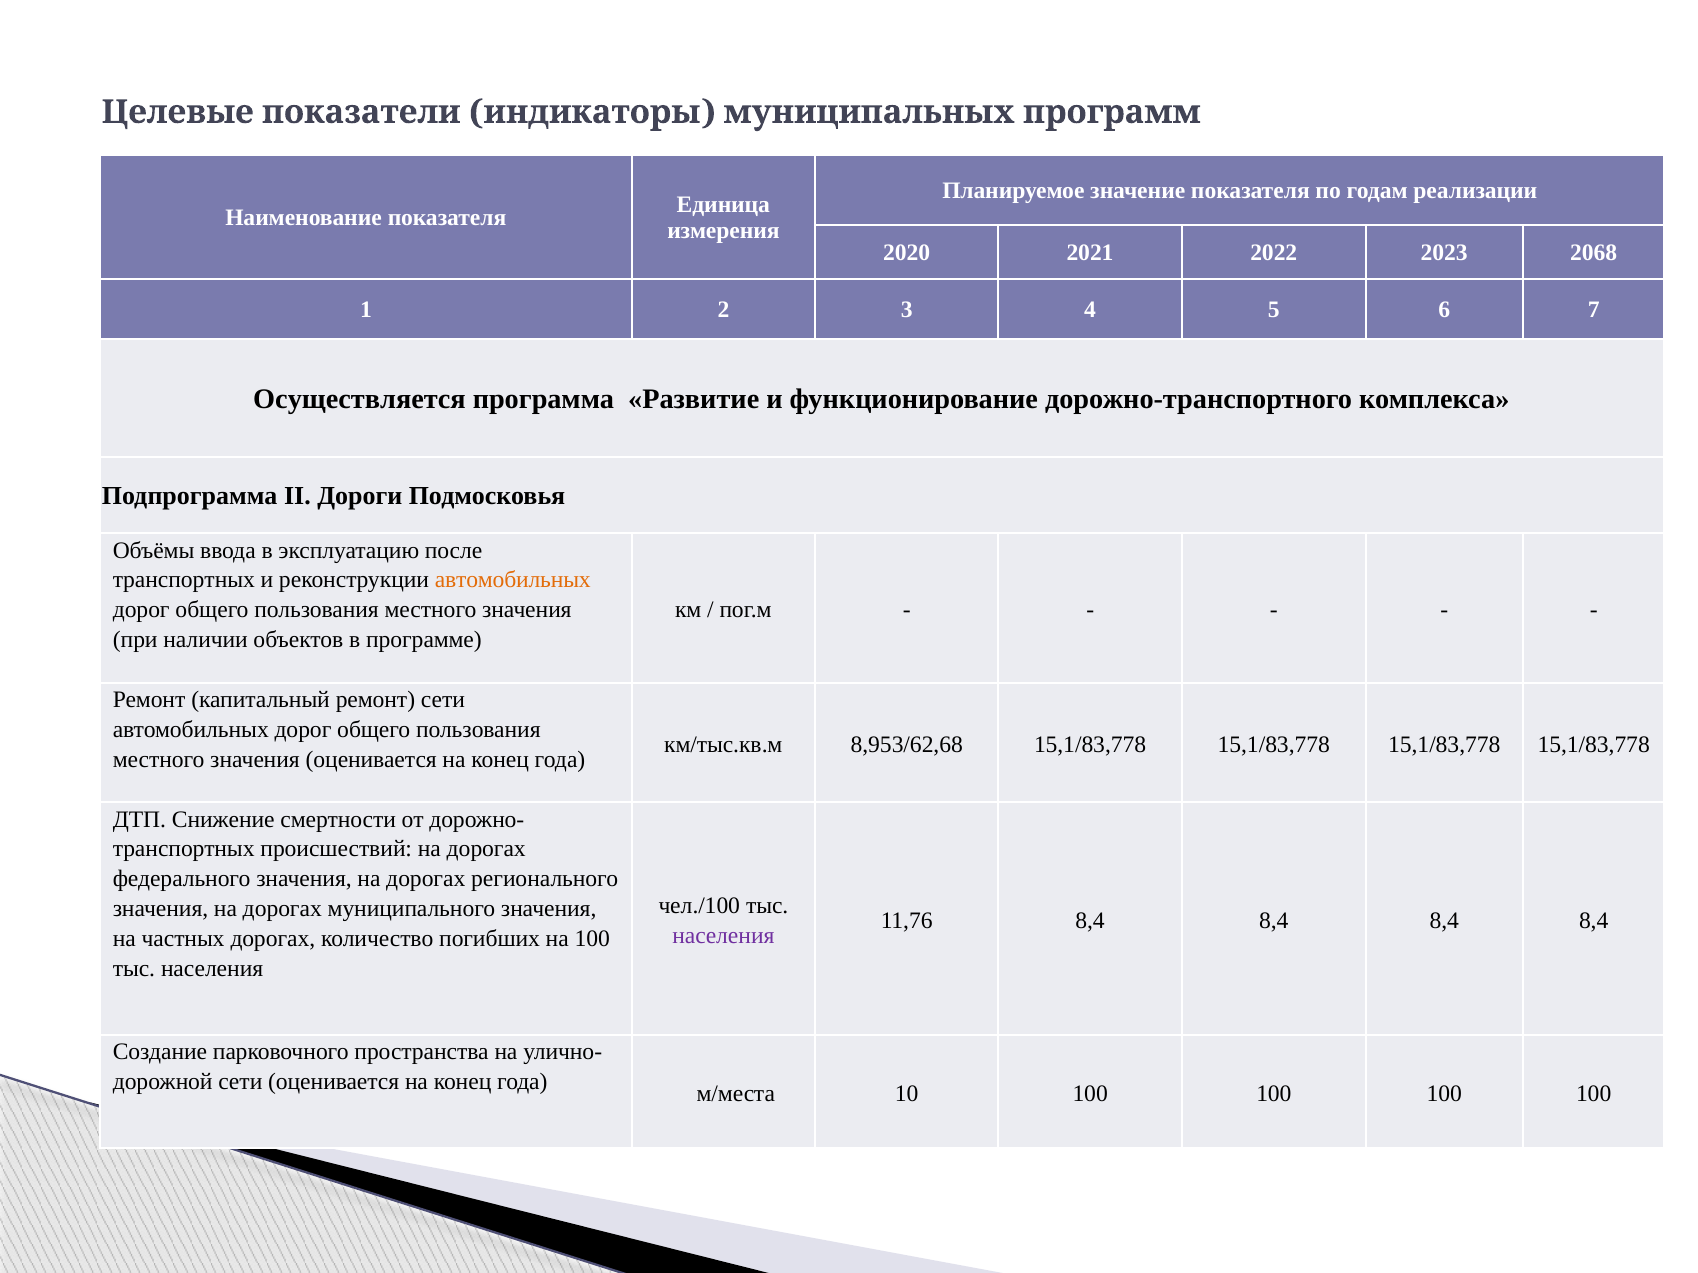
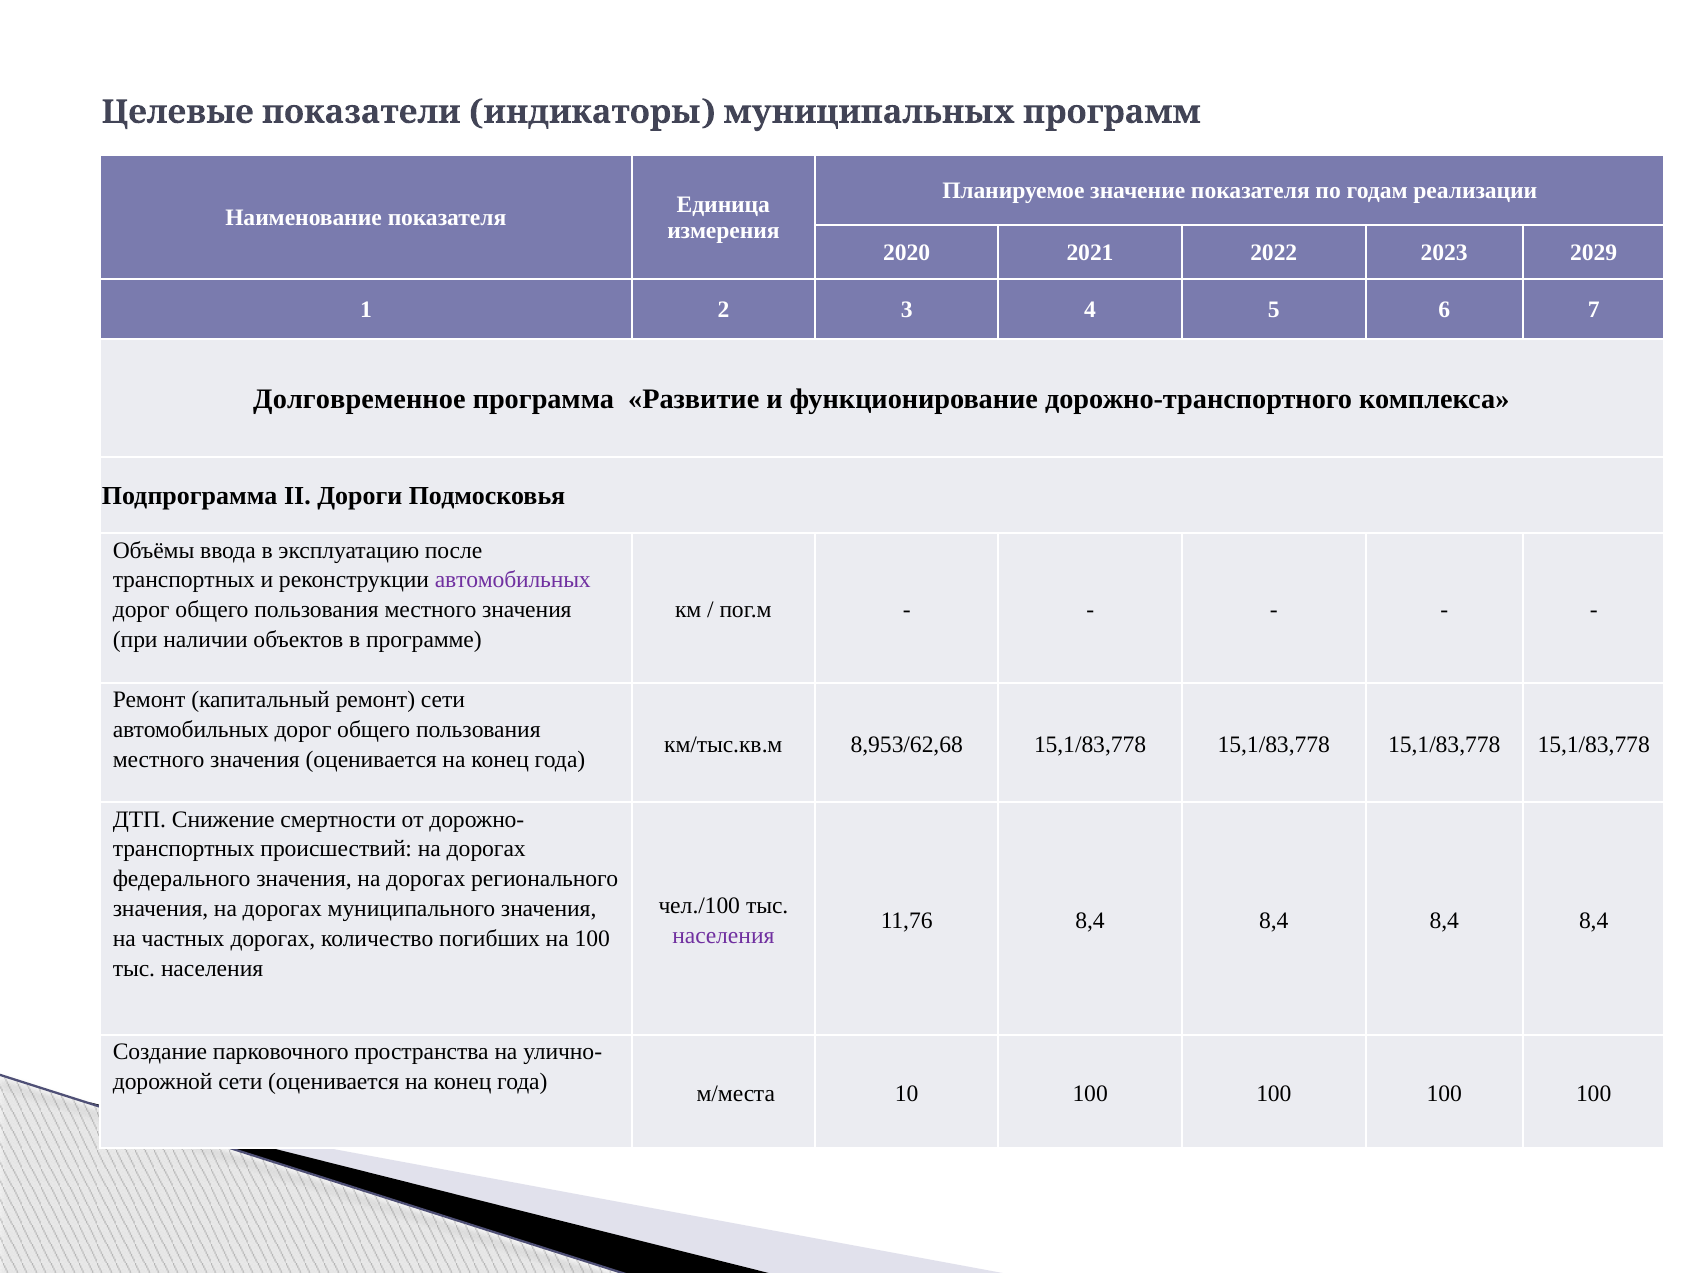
2068: 2068 -> 2029 (1594, 253)
Осуществляется: Осуществляется -> Долговременное (359, 399)
автомобильных colour: orange -> purple (513, 580)
